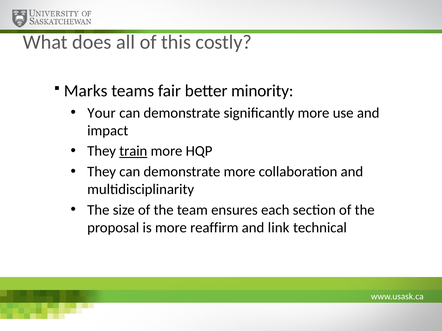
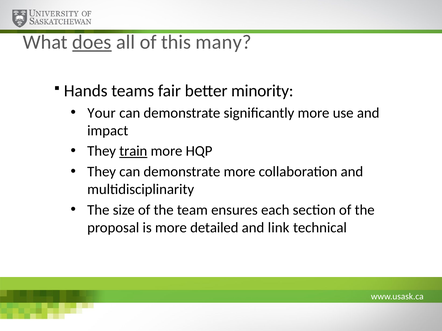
does underline: none -> present (92, 42)
costly: costly -> many (224, 42)
Marks: Marks -> Hands (86, 91)
reaffirm: reaffirm -> detailed (214, 228)
